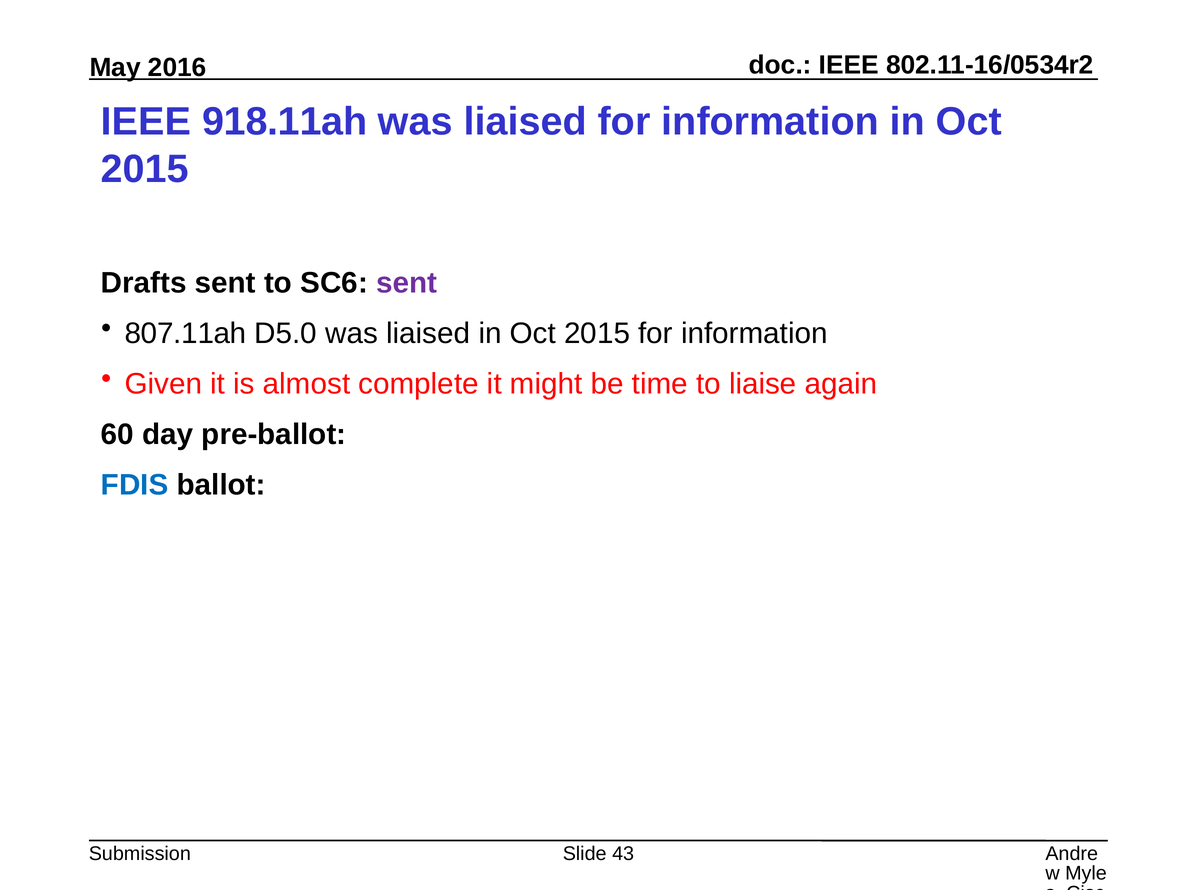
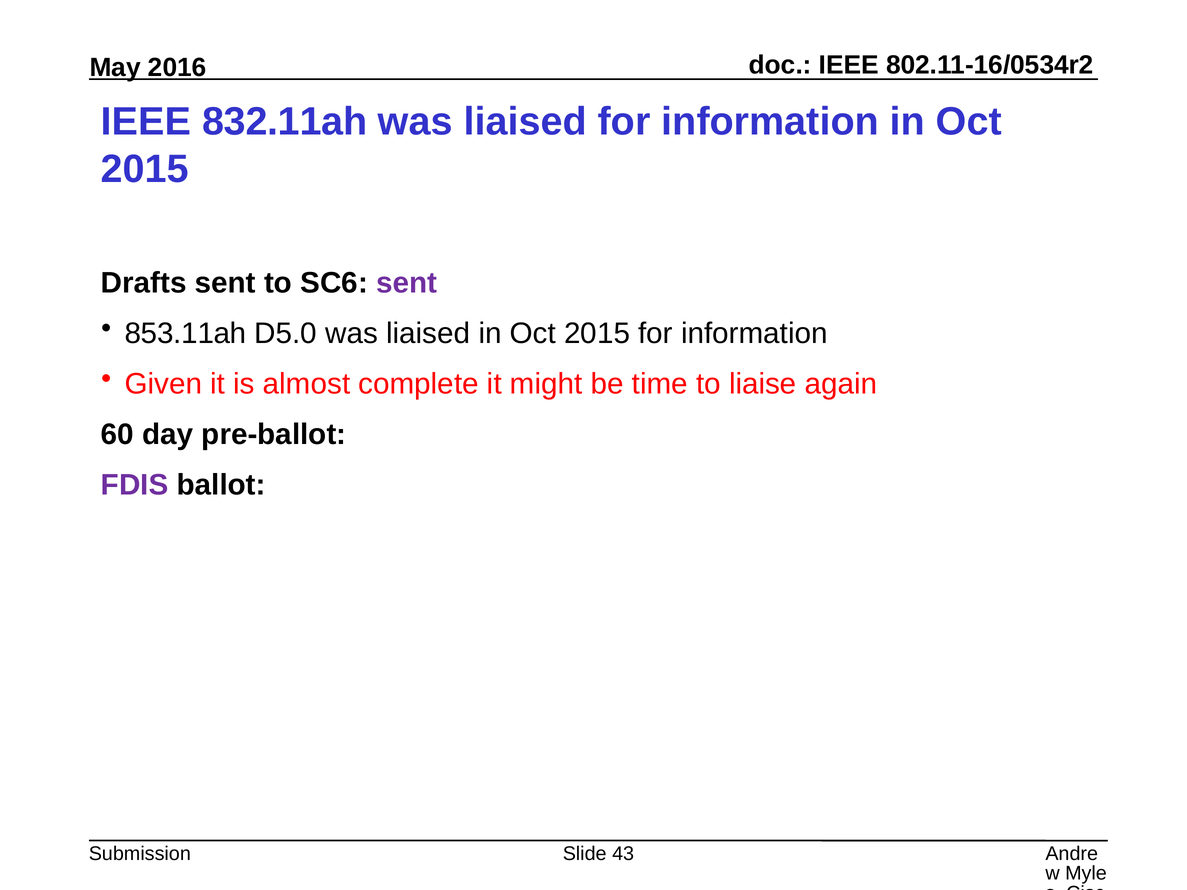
918.11ah: 918.11ah -> 832.11ah (285, 122)
807.11ah: 807.11ah -> 853.11ah (186, 334)
FDIS colour: blue -> purple (135, 485)
